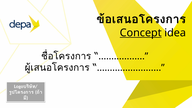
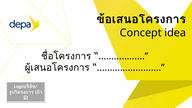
Concept underline: present -> none (141, 33)
